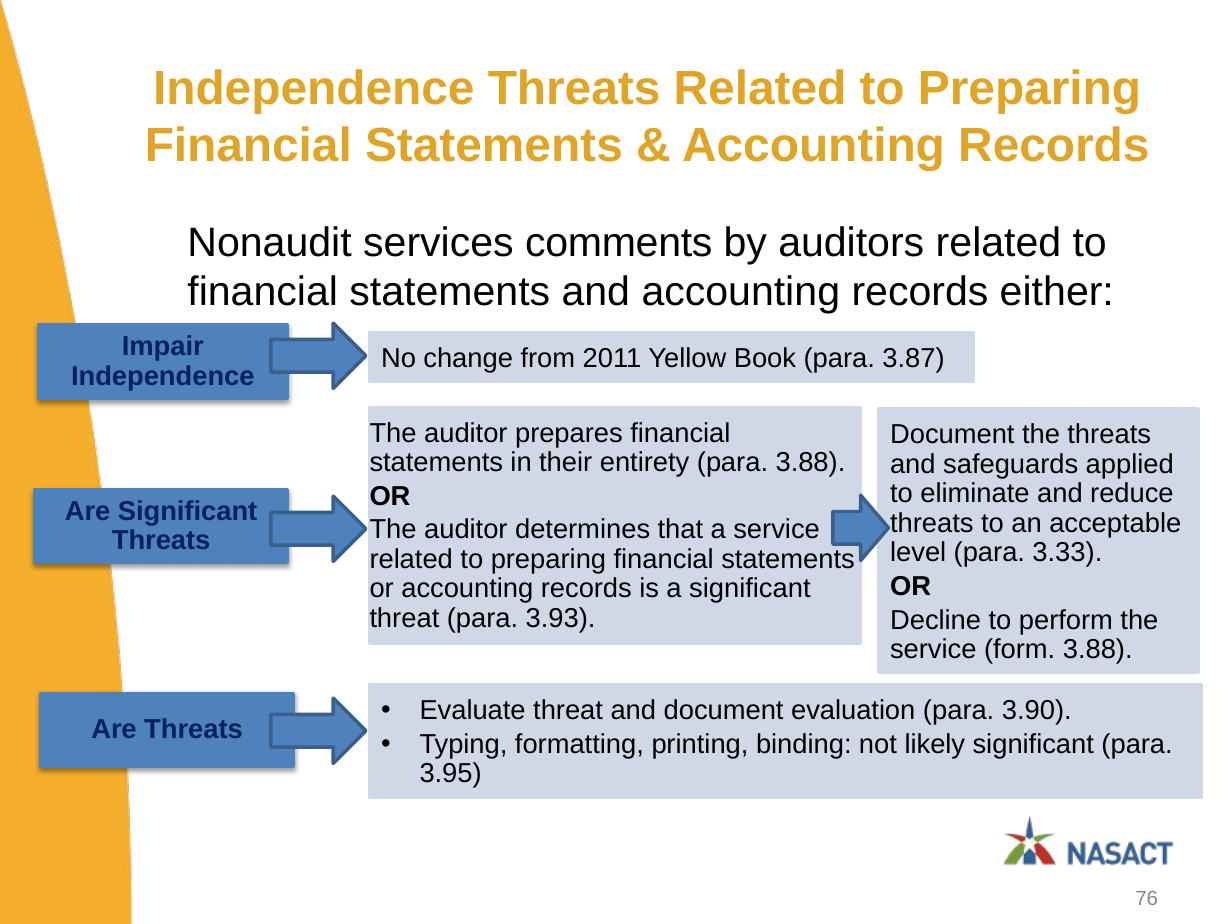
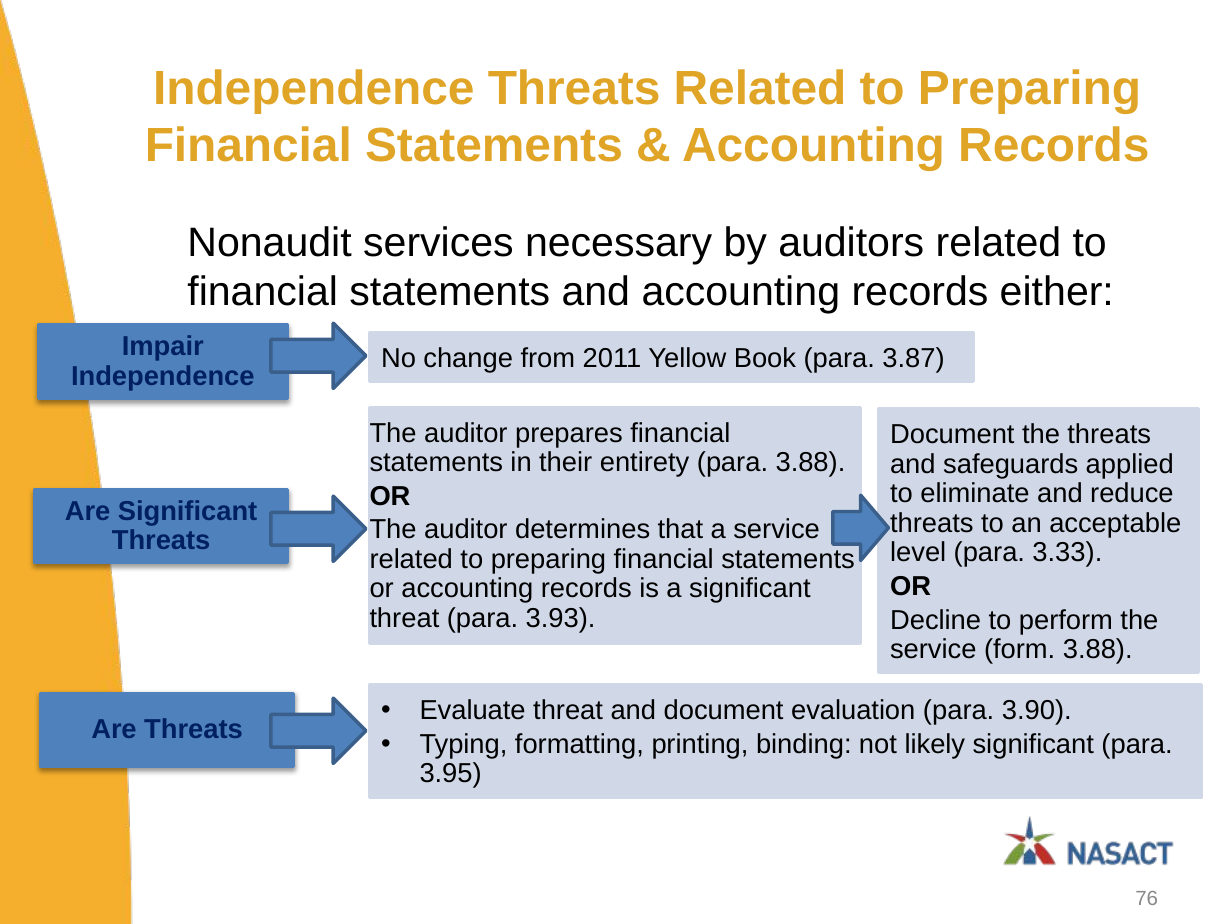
comments: comments -> necessary (619, 243)
